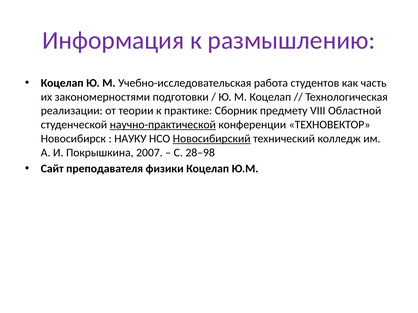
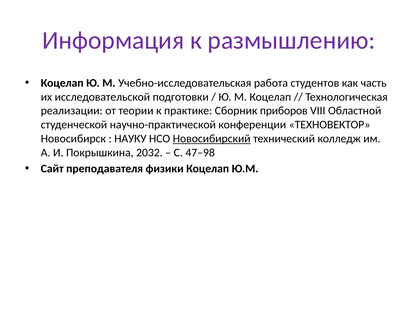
закономерностями: закономерностями -> исследовательской (102, 97)
предмету: предмету -> приборов (284, 111)
научно-практической underline: present -> none (163, 125)
2007: 2007 -> 2032 (149, 153)
28–98: 28–98 -> 47–98 (200, 153)
